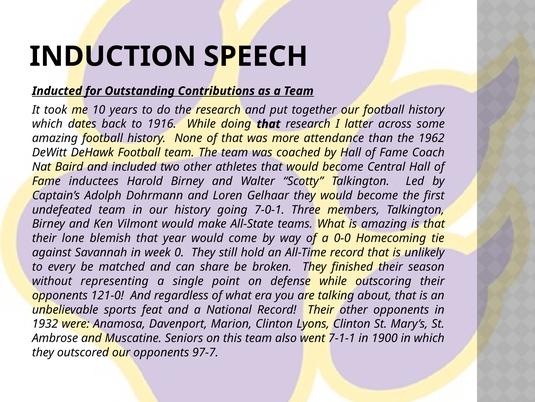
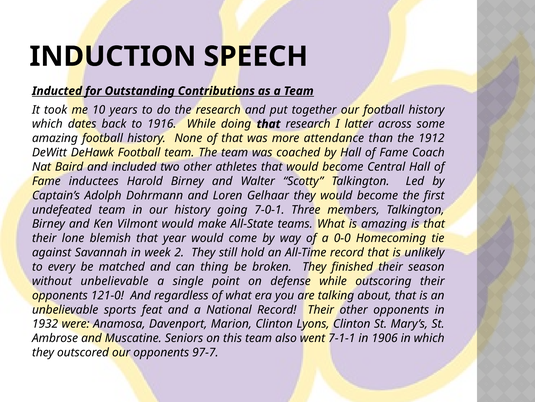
1962: 1962 -> 1912 (431, 138)
0: 0 -> 2 (179, 252)
share: share -> thing (214, 266)
without representing: representing -> unbelievable (115, 281)
1900: 1900 -> 1906 (385, 338)
